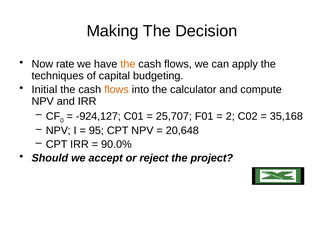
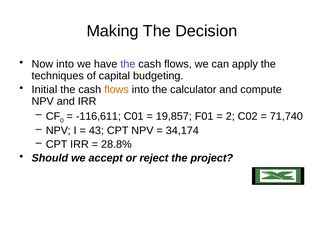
Now rate: rate -> into (65, 64)
the colour: orange -> purple (128, 64)
-924,127: -924,127 -> -116,611 (98, 116)
25,707: 25,707 -> 19,857 (174, 116)
35,168: 35,168 -> 71,740 (286, 116)
95: 95 -> 43 (96, 130)
20,648: 20,648 -> 34,174 (182, 130)
90.0%: 90.0% -> 28.8% (116, 144)
